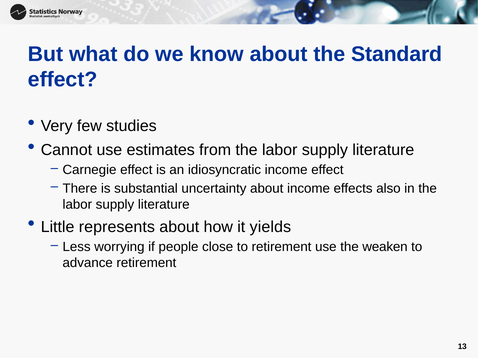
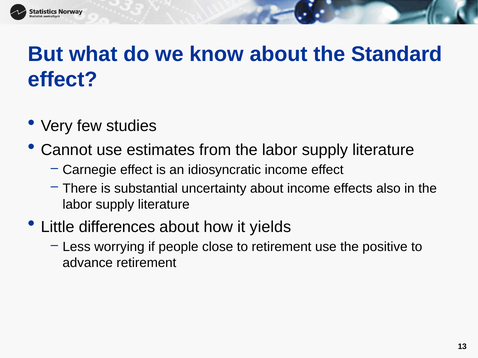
represents: represents -> differences (117, 227)
weaken: weaken -> positive (385, 247)
